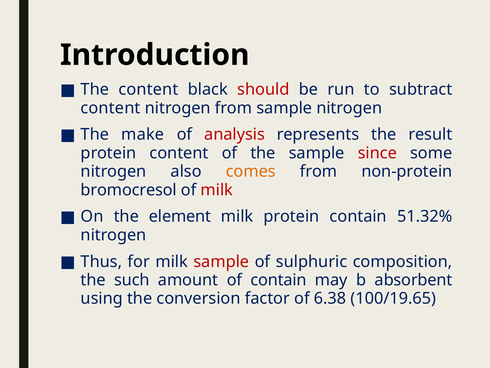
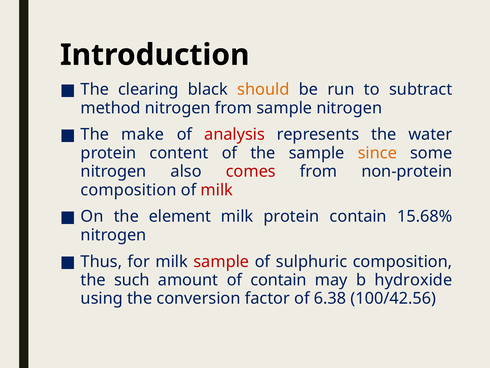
The content: content -> clearing (149, 89)
should colour: red -> orange (263, 89)
content: content -> method (111, 108)
result: result -> water (430, 134)
since colour: red -> orange (377, 153)
comes colour: orange -> red (251, 171)
bromocresol: bromocresol -> composition (129, 190)
51.32%: 51.32% -> 15.68% (425, 216)
absorbent: absorbent -> hydroxide (413, 280)
100/19.65: 100/19.65 -> 100/42.56 (393, 298)
